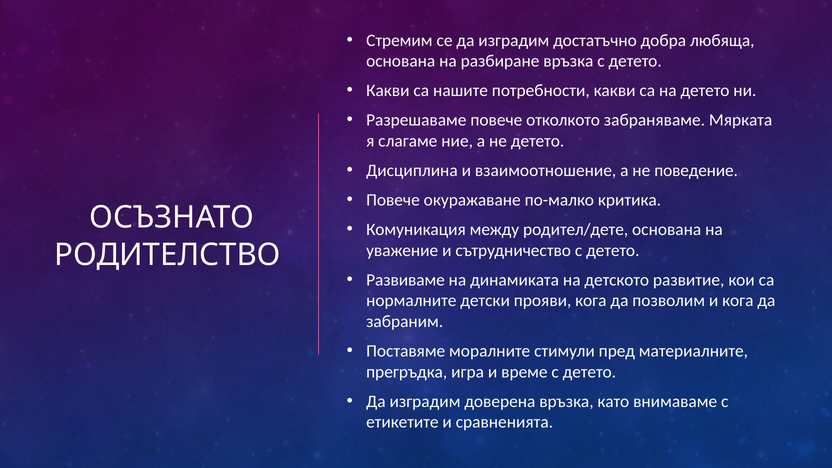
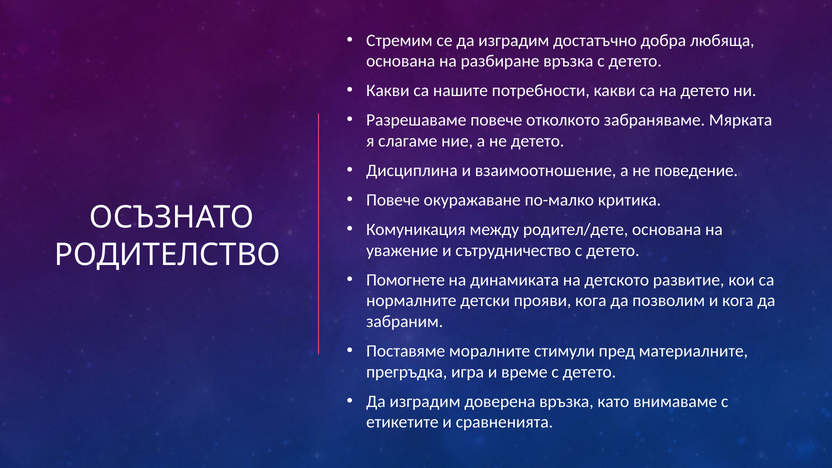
Развиваме: Развиваме -> Помогнете (406, 280)
